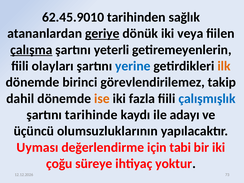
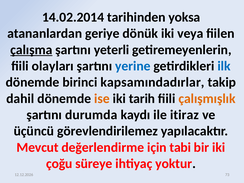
62.45.9010: 62.45.9010 -> 14.02.2014 (73, 17)
sağlık: sağlık -> yoksa (184, 17)
geriye underline: present -> none (102, 33)
ilk colour: orange -> blue (224, 66)
görevlendirilemez: görevlendirilemez -> kapsamındadırlar (152, 82)
fazla: fazla -> tarih (142, 99)
çalışmışlık colour: blue -> orange (207, 99)
tarihinde: tarihinde -> durumda (91, 115)
adayı: adayı -> itiraz (184, 115)
olumsuzluklarının: olumsuzluklarının -> görevlendirilemez (107, 131)
Uyması: Uyması -> Mevcut (38, 147)
